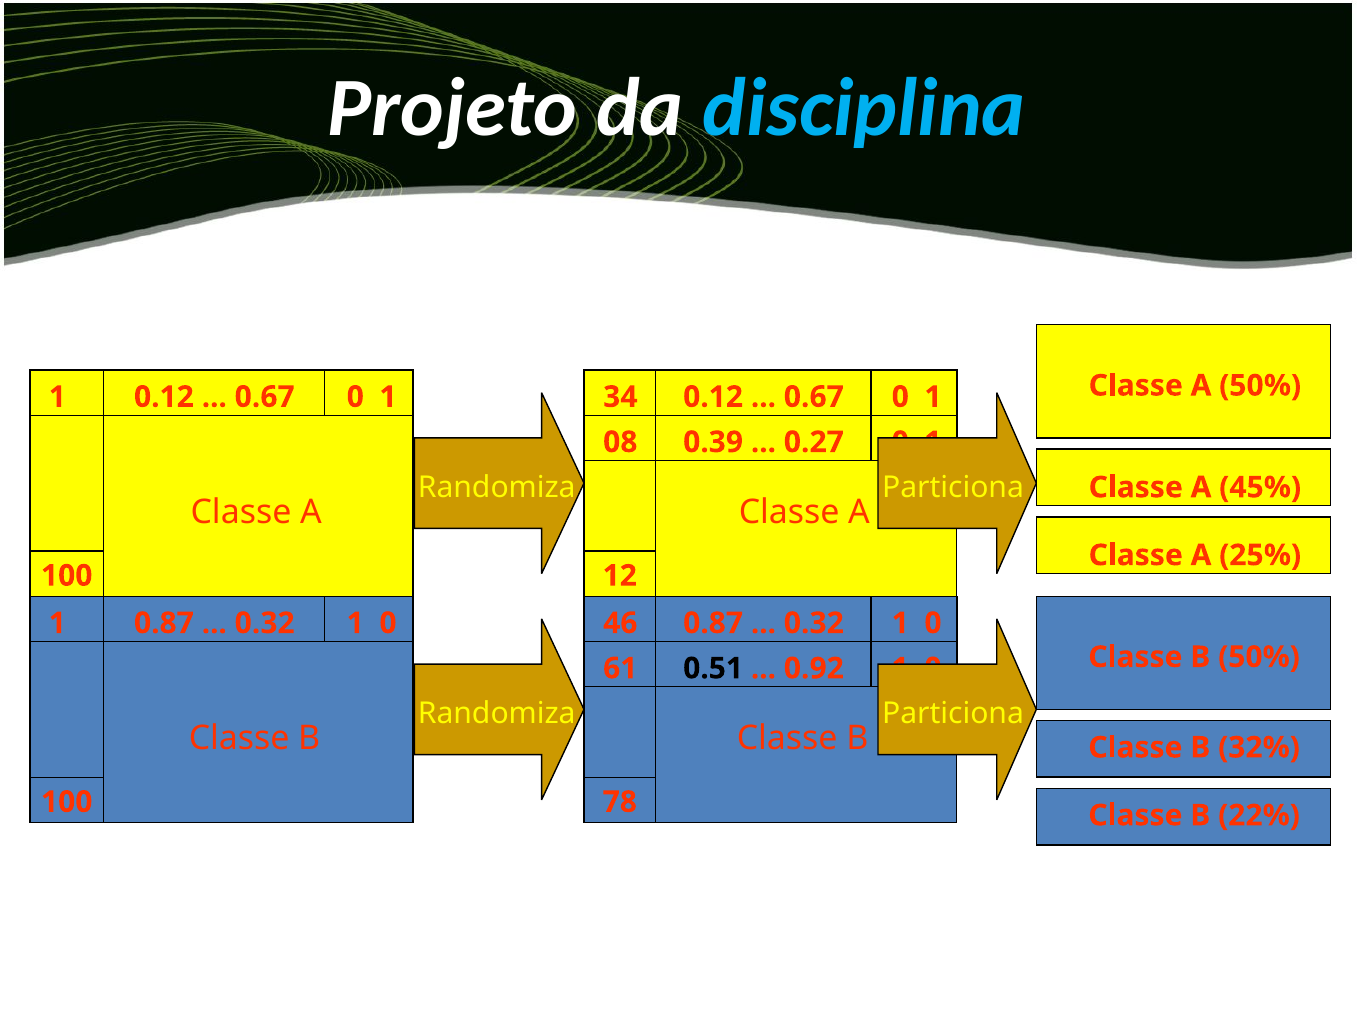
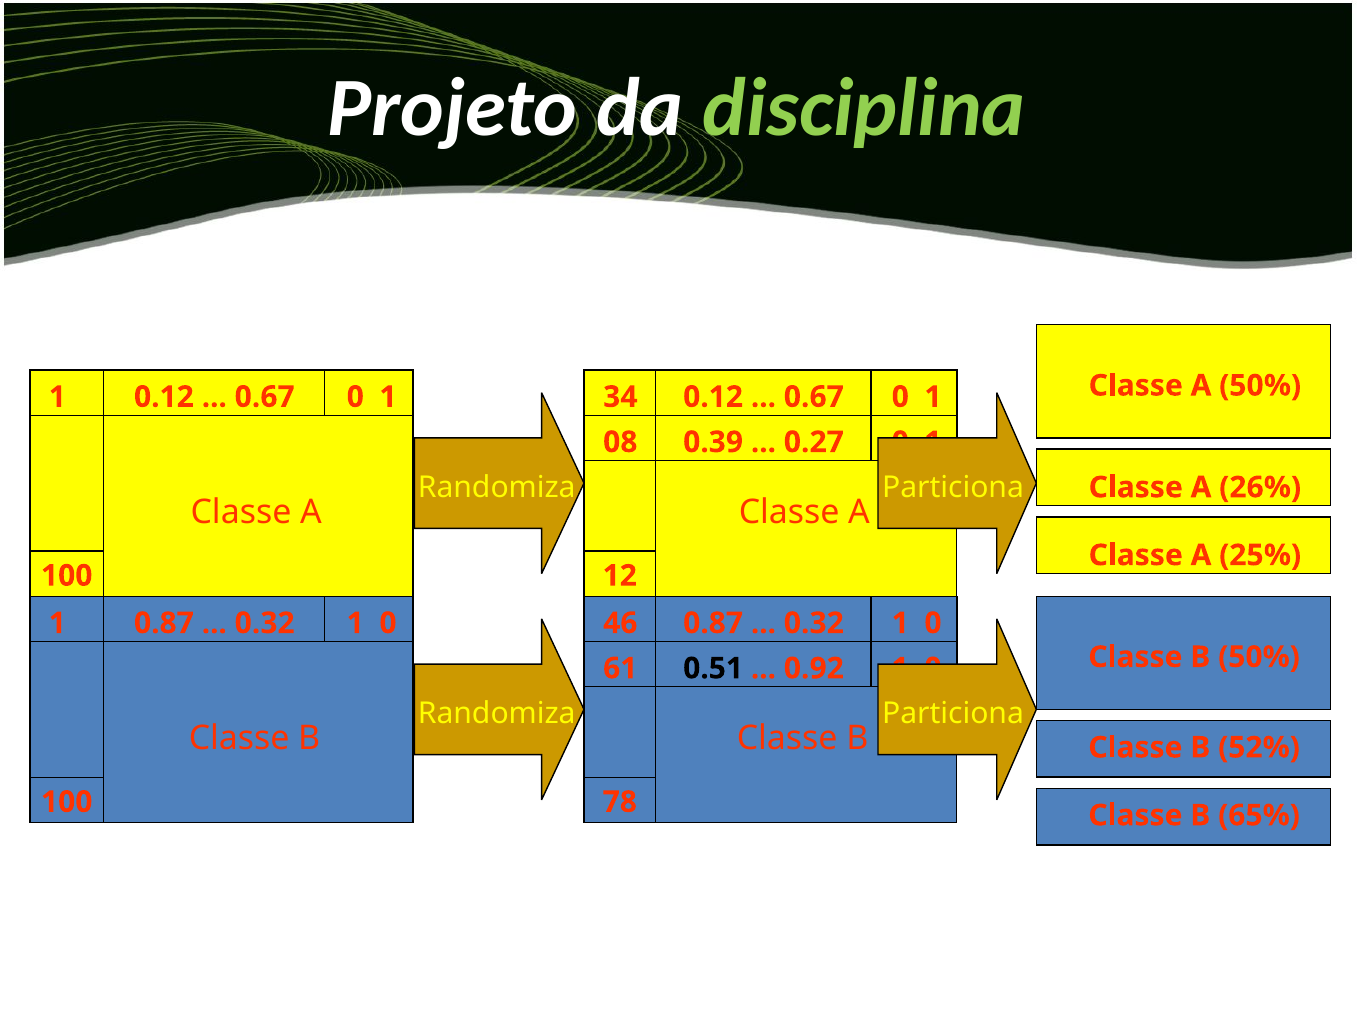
disciplina colour: light blue -> light green (864, 108)
45%: 45% -> 26% (1260, 487)
32%: 32% -> 52% (1259, 747)
22%: 22% -> 65% (1259, 815)
